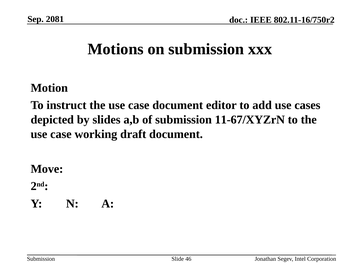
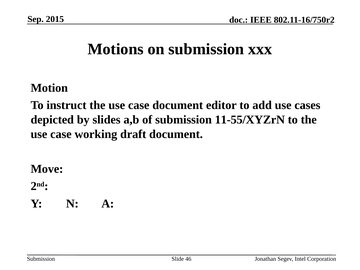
2081: 2081 -> 2015 (55, 19)
11-67/XYZrN: 11-67/XYZrN -> 11-55/XYZrN (250, 120)
